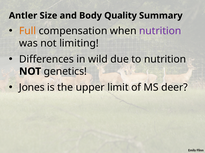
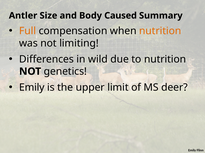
Quality: Quality -> Caused (121, 16)
nutrition colour: purple -> orange (160, 31)
Jones: Jones -> Emily (32, 88)
